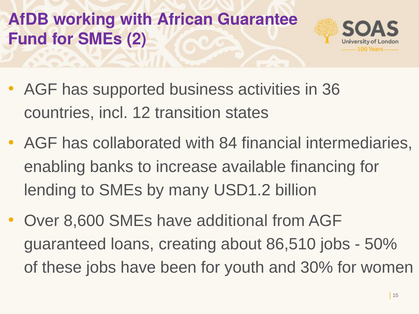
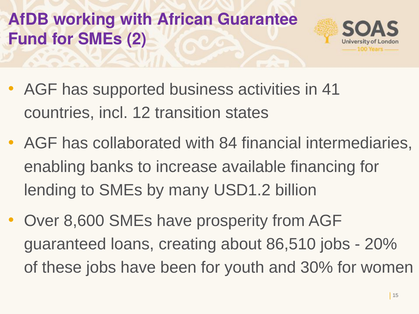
36: 36 -> 41 (331, 89)
additional: additional -> prosperity (232, 221)
50%: 50% -> 20% (381, 244)
